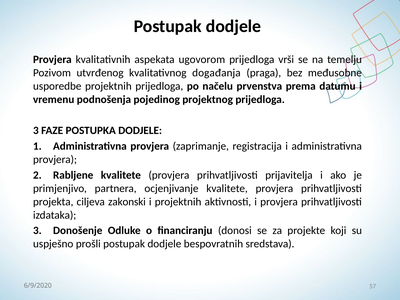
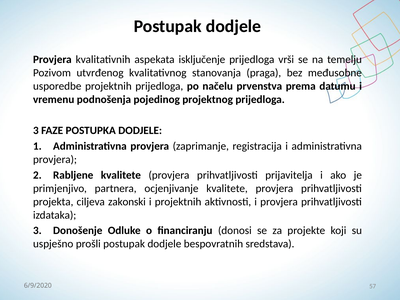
ugovorom: ugovorom -> isključenje (202, 59)
događanja: događanja -> stanovanja (217, 73)
